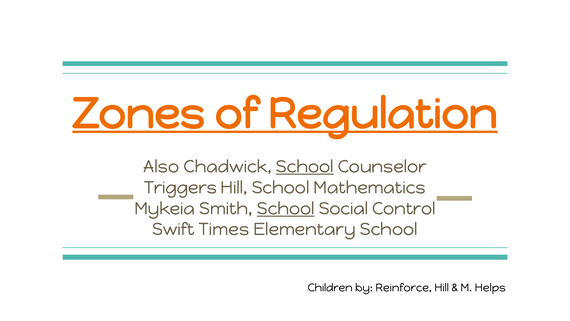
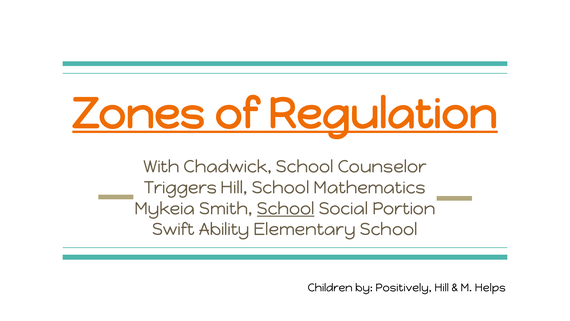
Also: Also -> With (161, 167)
School underline: present -> none (305, 167)
Control: Control -> Portion (404, 208)
Times: Times -> Ability (224, 229)
Reinforce: Reinforce -> Positively (404, 288)
